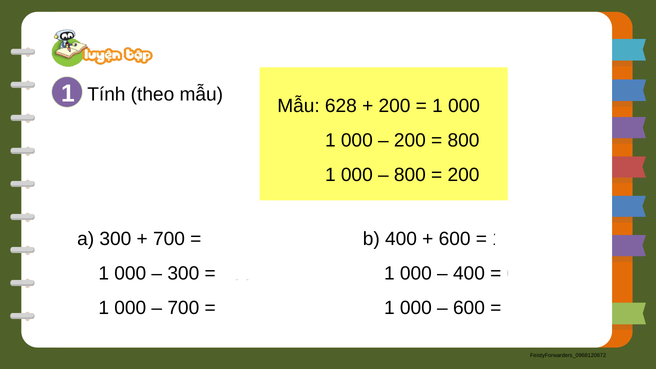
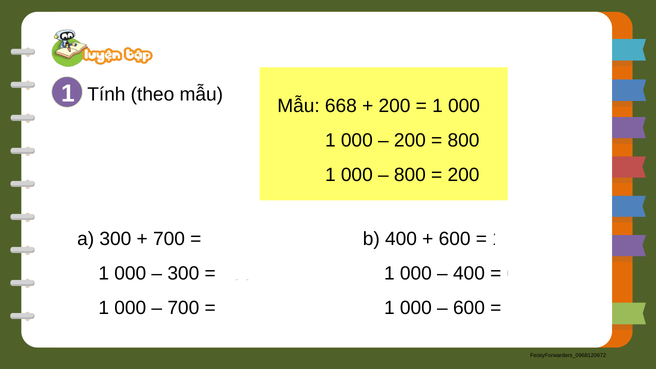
628: 628 -> 668 (341, 106)
